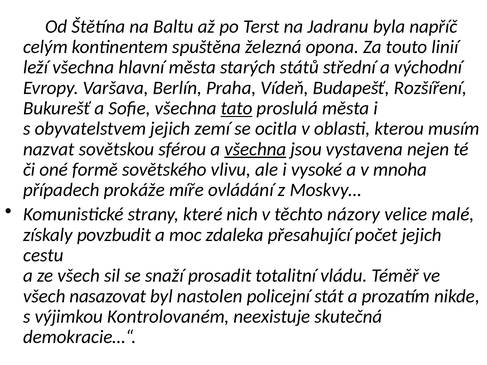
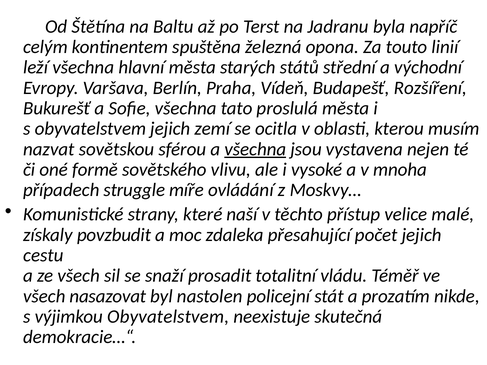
tato underline: present -> none (237, 108)
prokáže: prokáže -> struggle (134, 190)
nich: nich -> naší (242, 215)
názory: názory -> přístup (354, 215)
výjimkou Kontrolovaném: Kontrolovaném -> Obyvatelstvem (168, 317)
